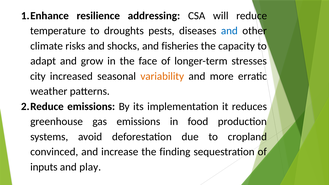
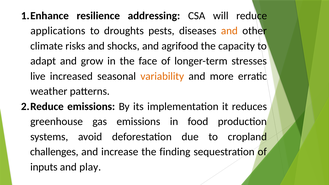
temperature: temperature -> applications (58, 31)
and colour: blue -> orange (229, 31)
fisheries: fisheries -> agrifood (180, 46)
city: city -> live (38, 76)
convinced: convinced -> challenges (54, 152)
